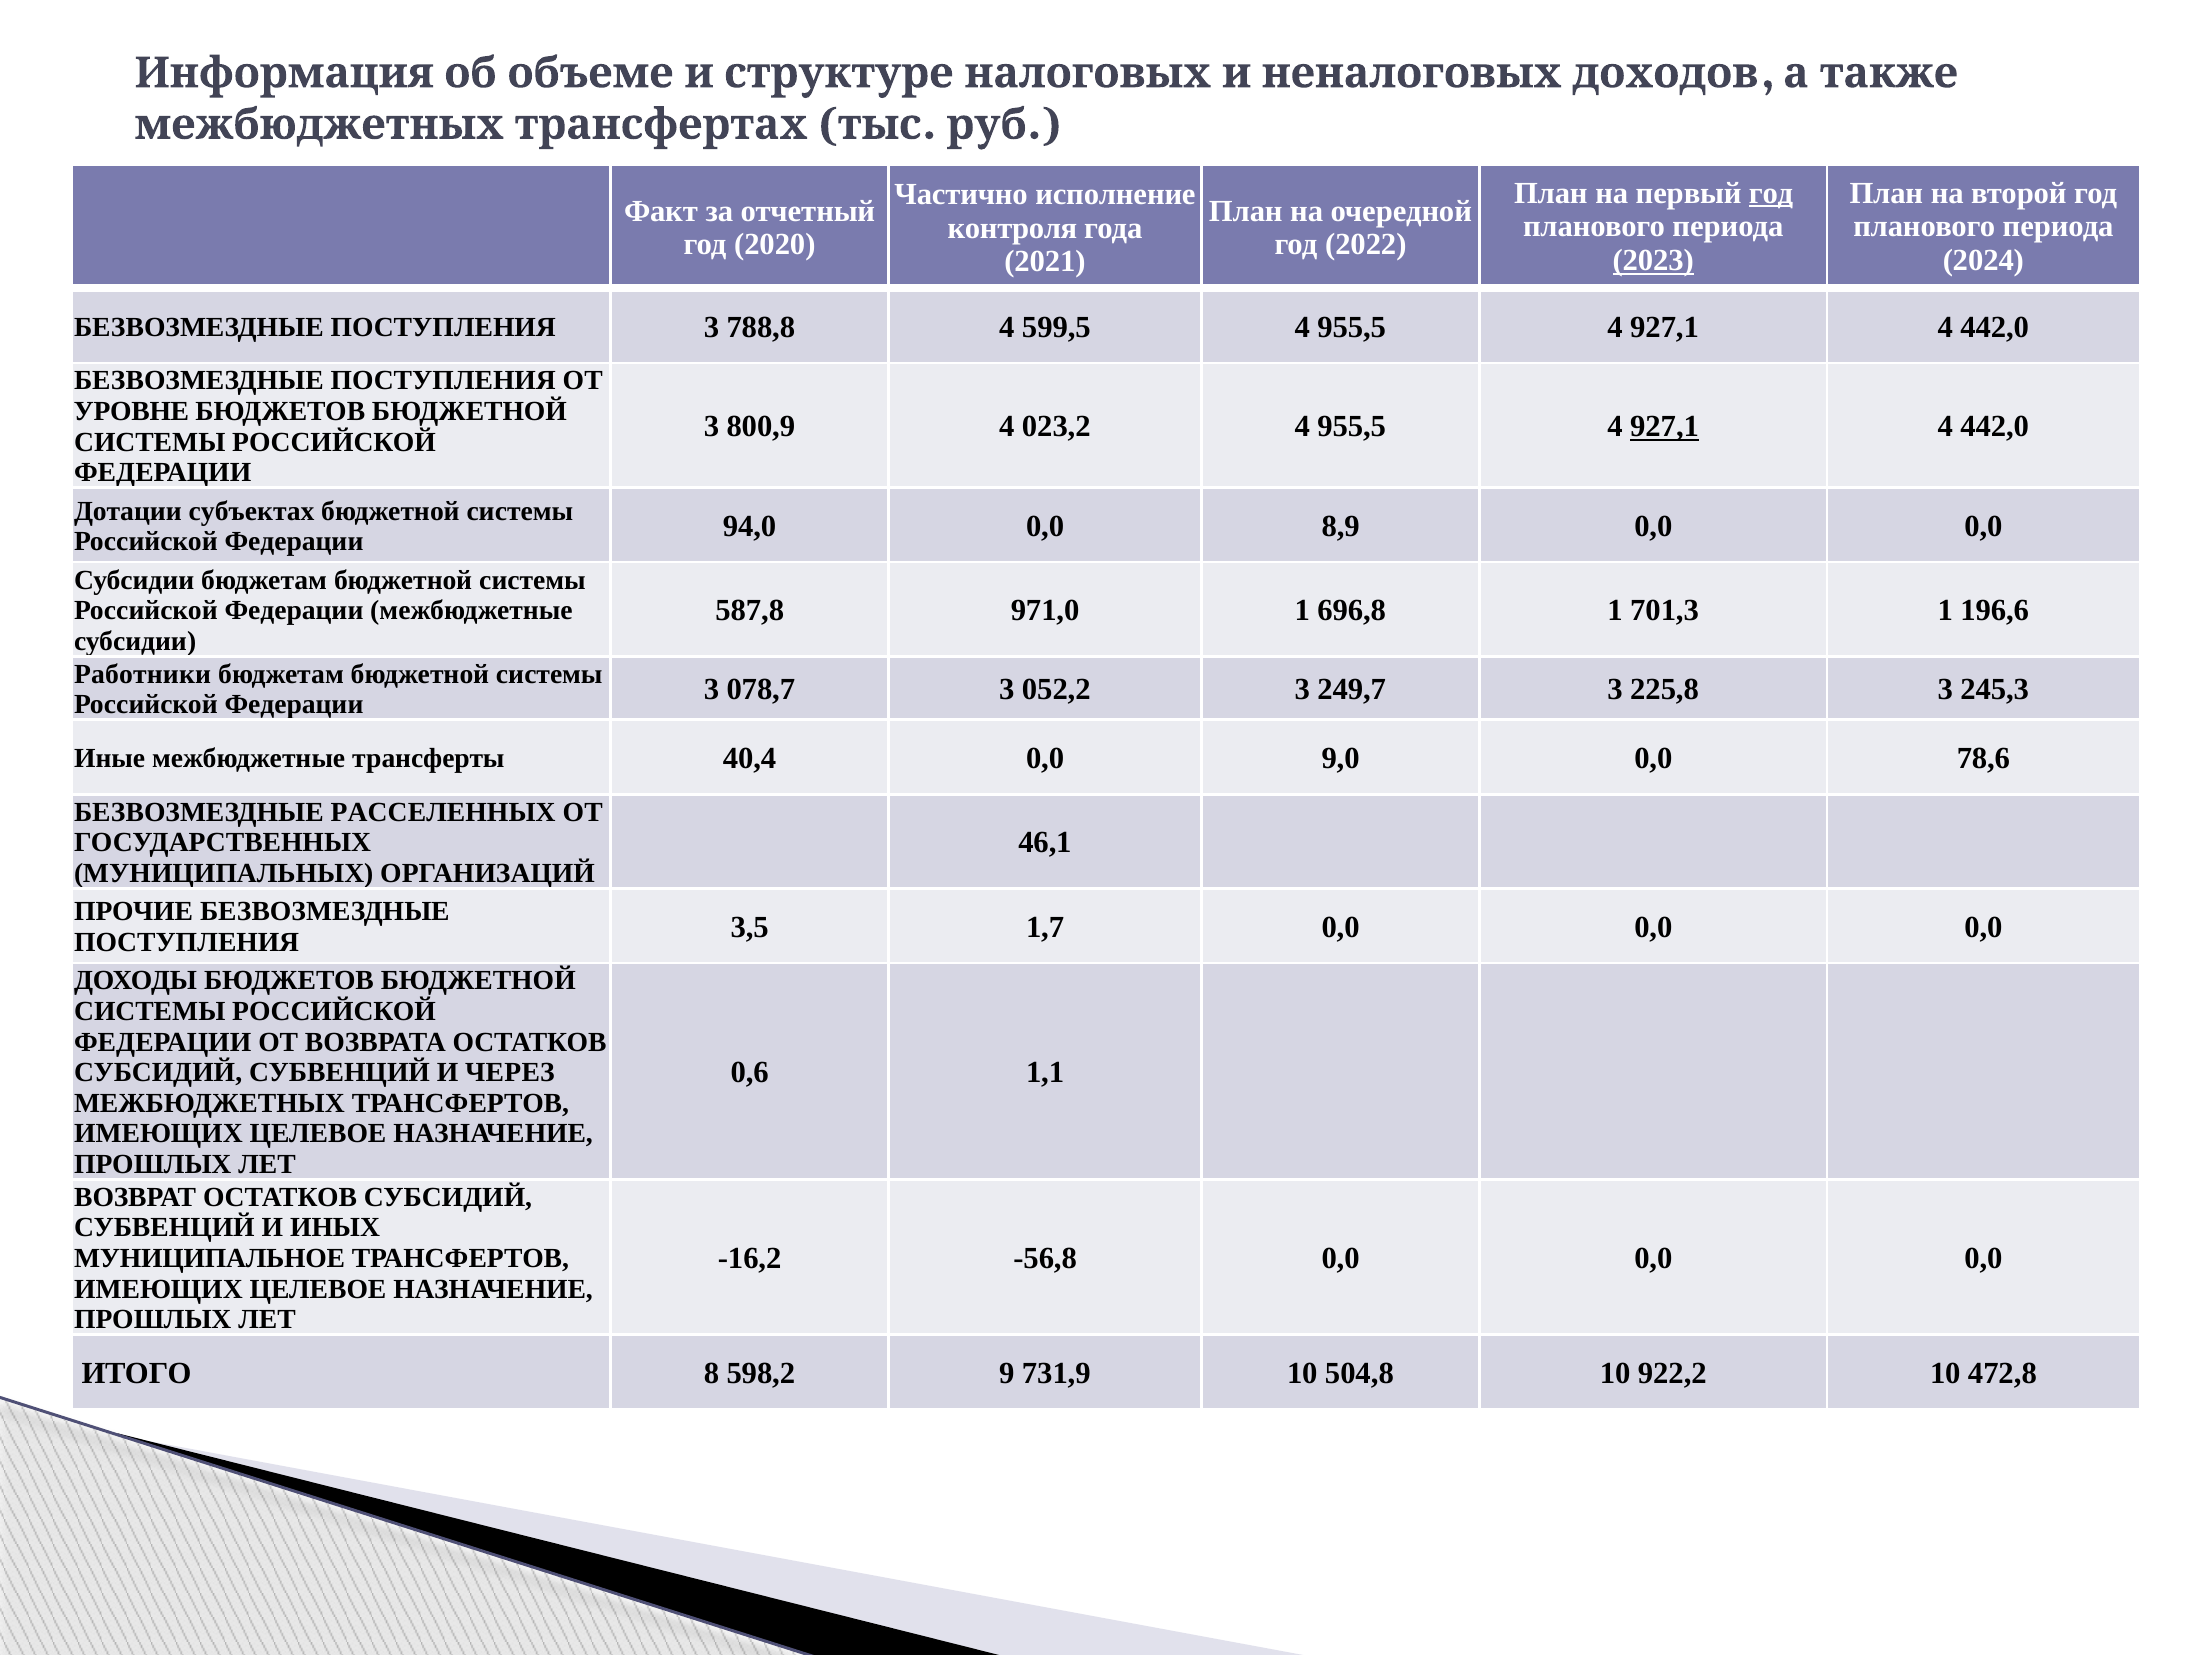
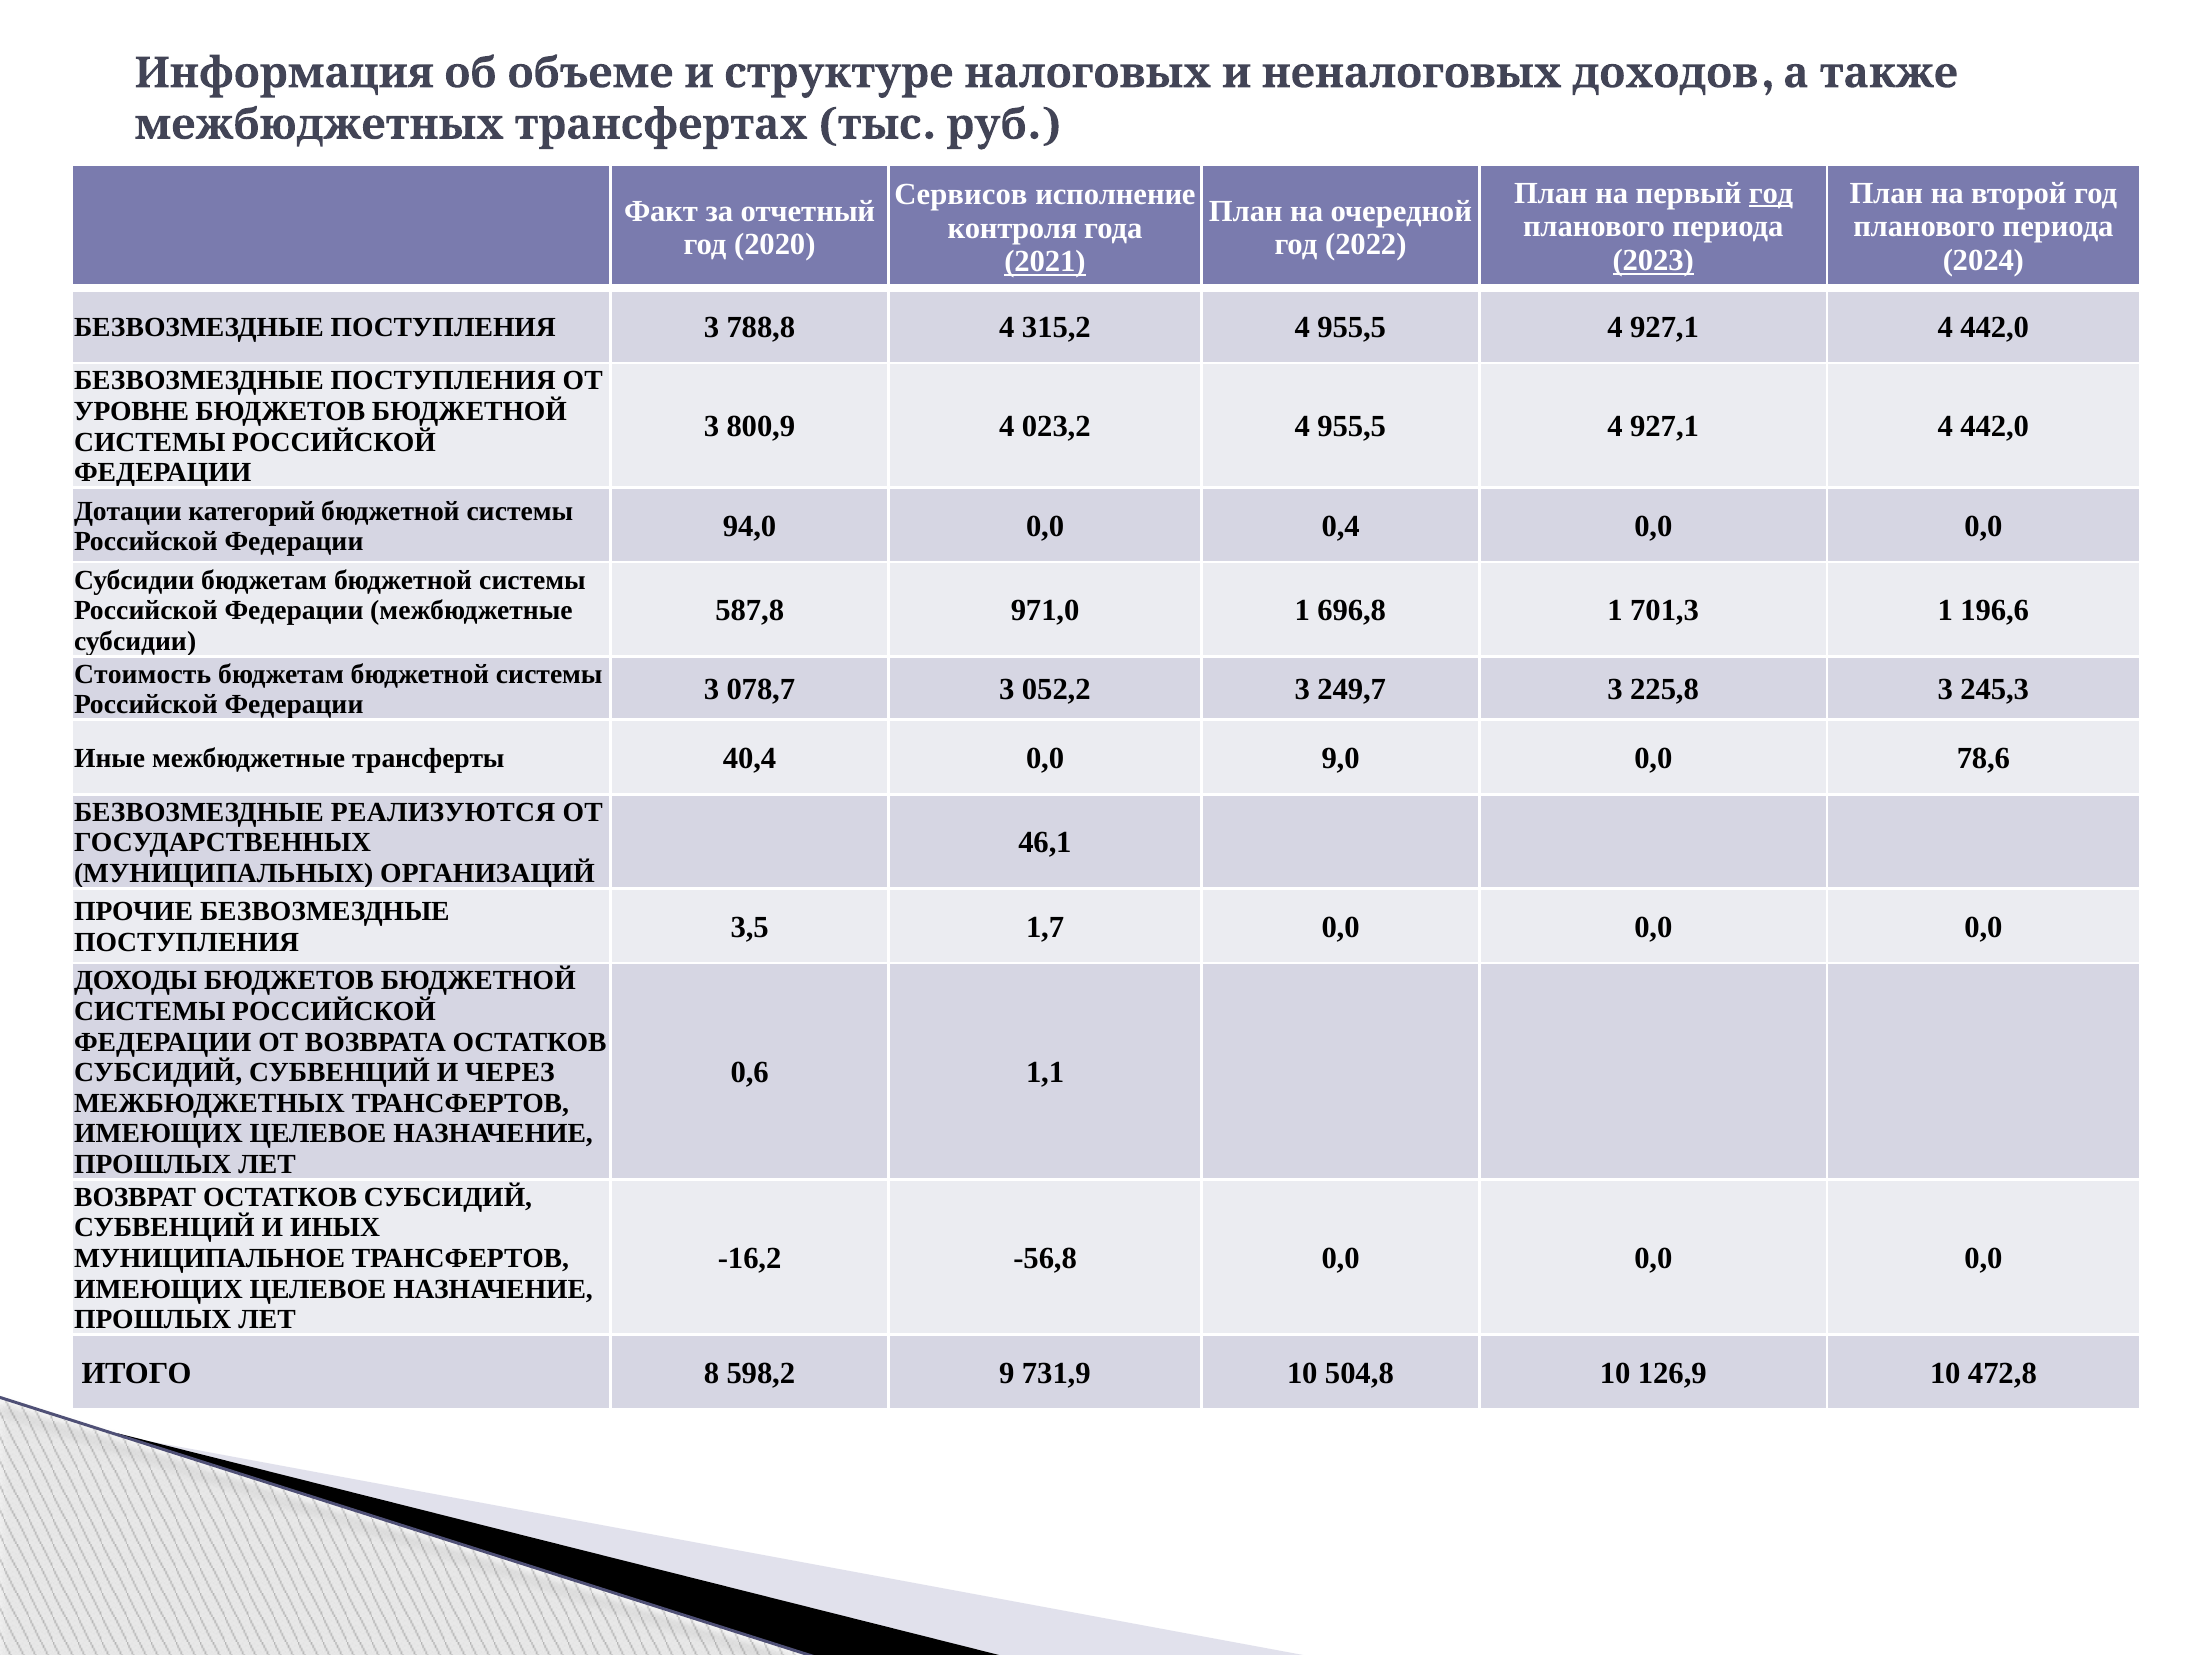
Частично: Частично -> Сервисов (961, 194)
2021 underline: none -> present (1045, 262)
599,5: 599,5 -> 315,2 (1056, 327)
927,1 underline: present -> none (1665, 427)
субъектах: субъектах -> категорий (252, 511)
8,9: 8,9 -> 0,4 (1341, 526)
Работники: Работники -> Стоимость (143, 674)
РАССЕЛЕННЫХ: РАССЕЛЕННЫХ -> РЕАЛИЗУЮТСЯ (443, 812)
922,2: 922,2 -> 126,9 (1672, 1373)
